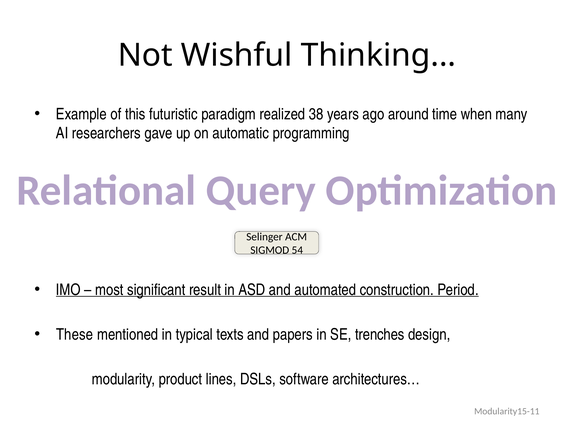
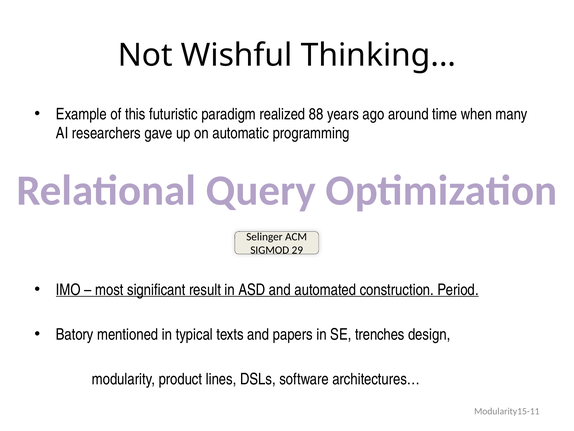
38: 38 -> 88 (316, 114)
54: 54 -> 29 (297, 250)
These: These -> Batory (75, 334)
